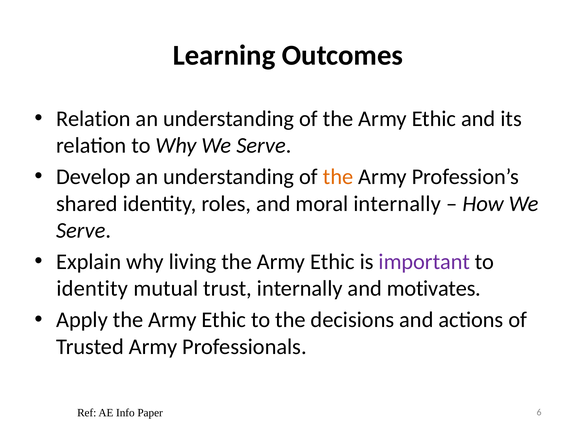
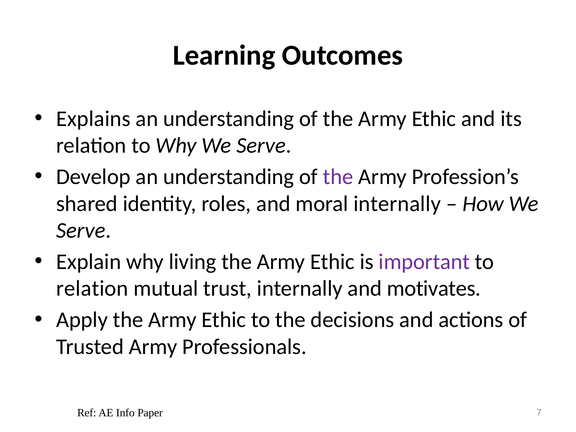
Relation: Relation -> Explains (93, 119)
the colour: orange -> purple (338, 177)
identity: identity -> relation (92, 289)
6: 6 -> 7 (539, 412)
